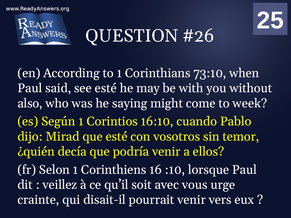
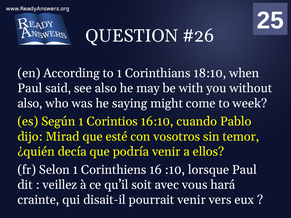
73:10: 73:10 -> 18:10 (210, 73)
see esté: esté -> also (106, 88)
urge: urge -> hará (223, 185)
